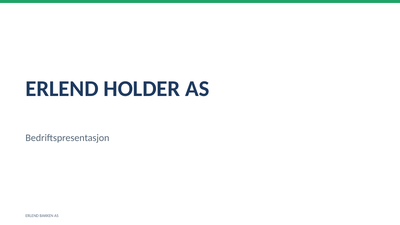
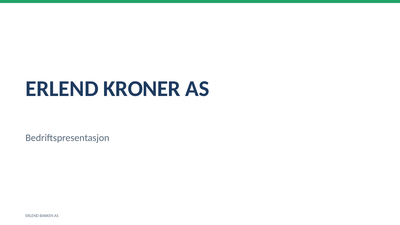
HOLDER: HOLDER -> KRONER (142, 89)
